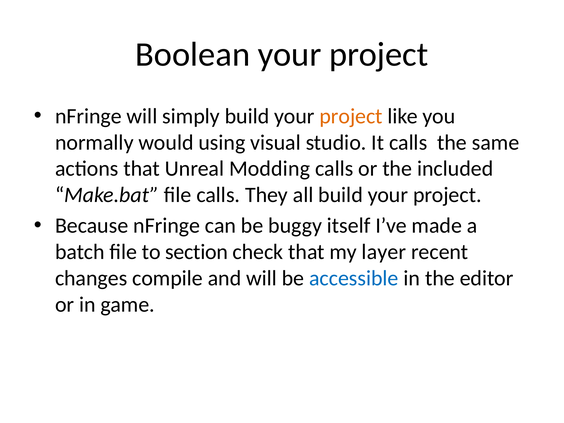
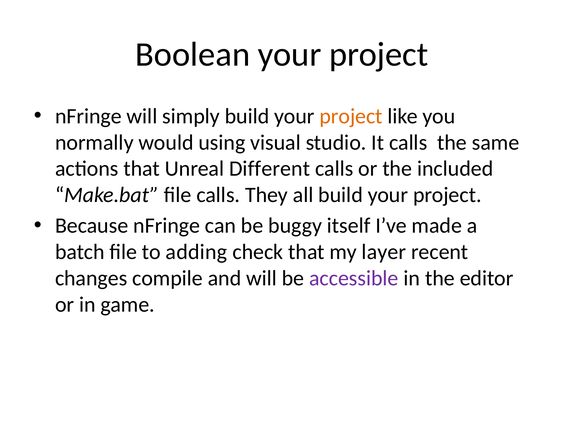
Modding: Modding -> Different (270, 169)
section: section -> adding (196, 252)
accessible colour: blue -> purple (354, 278)
